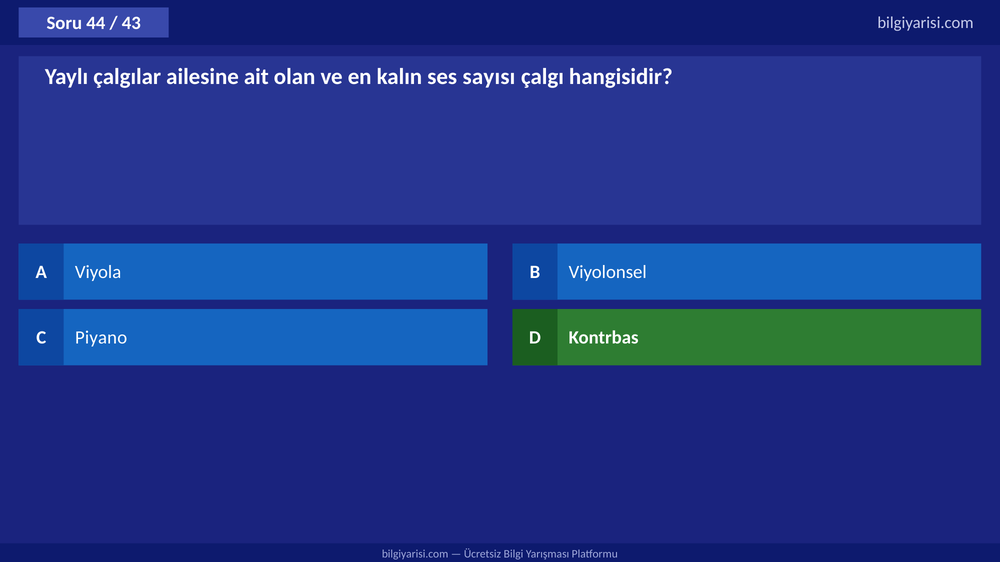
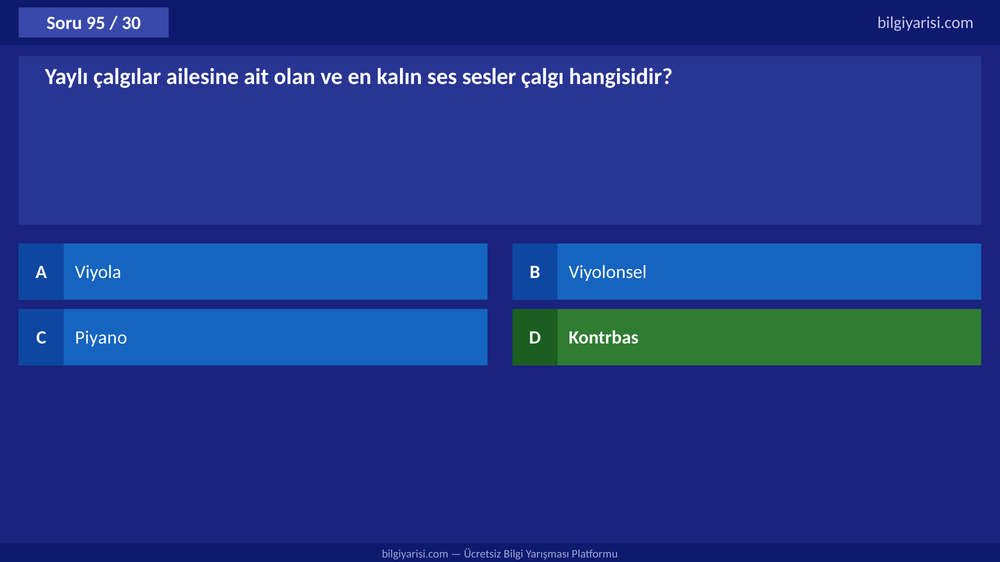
44: 44 -> 95 (96, 23)
43: 43 -> 30 (131, 23)
sayısı: sayısı -> sesler (489, 77)
